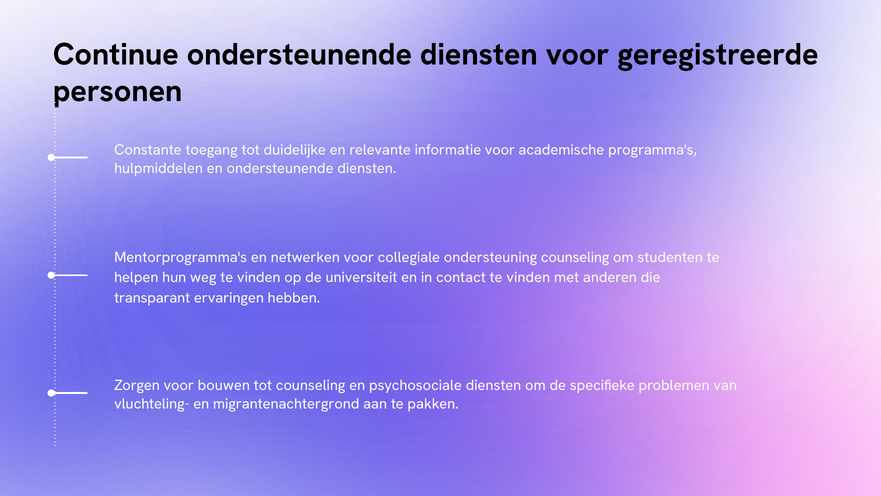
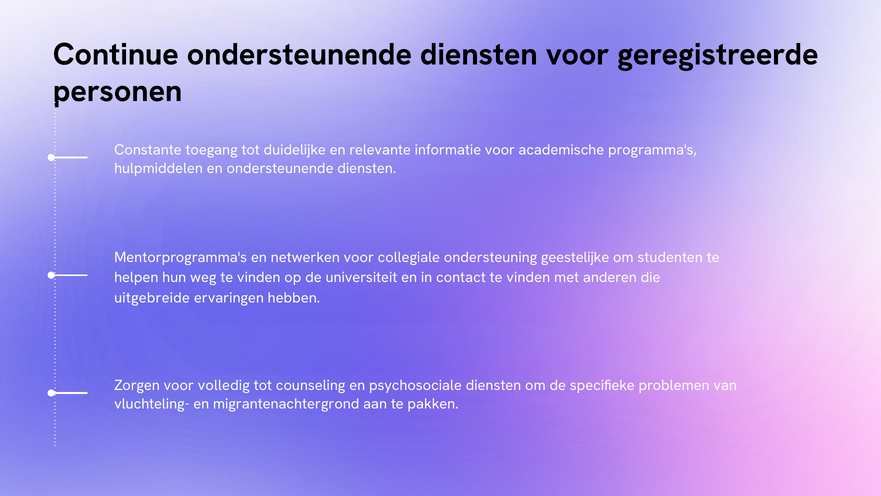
ondersteuning counseling: counseling -> geestelijke (575, 257)
transparant: transparant -> uitgebreide (152, 298)
bouwen: bouwen -> volledig (224, 385)
